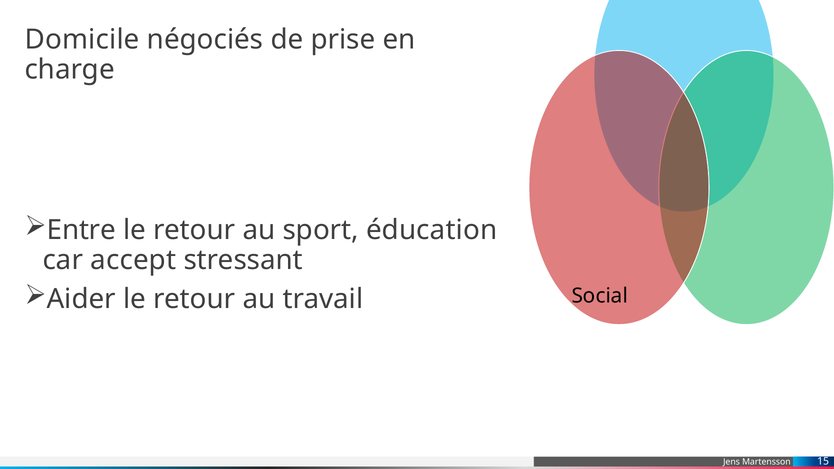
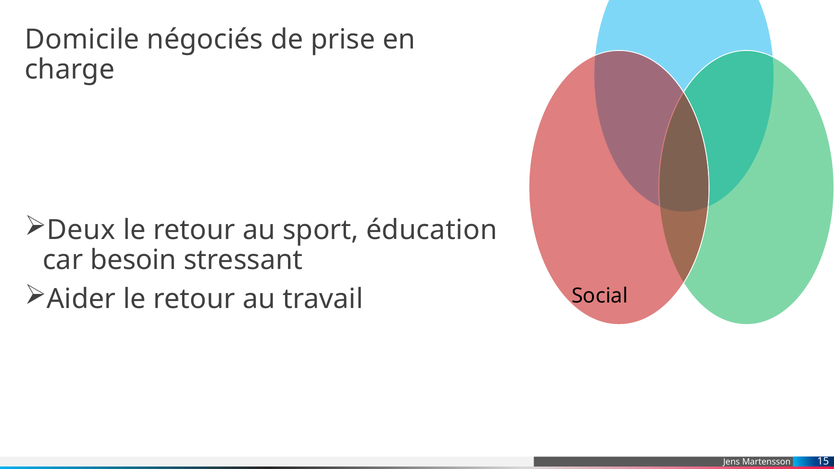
Entre: Entre -> Deux (81, 230)
accept: accept -> besoin (133, 260)
